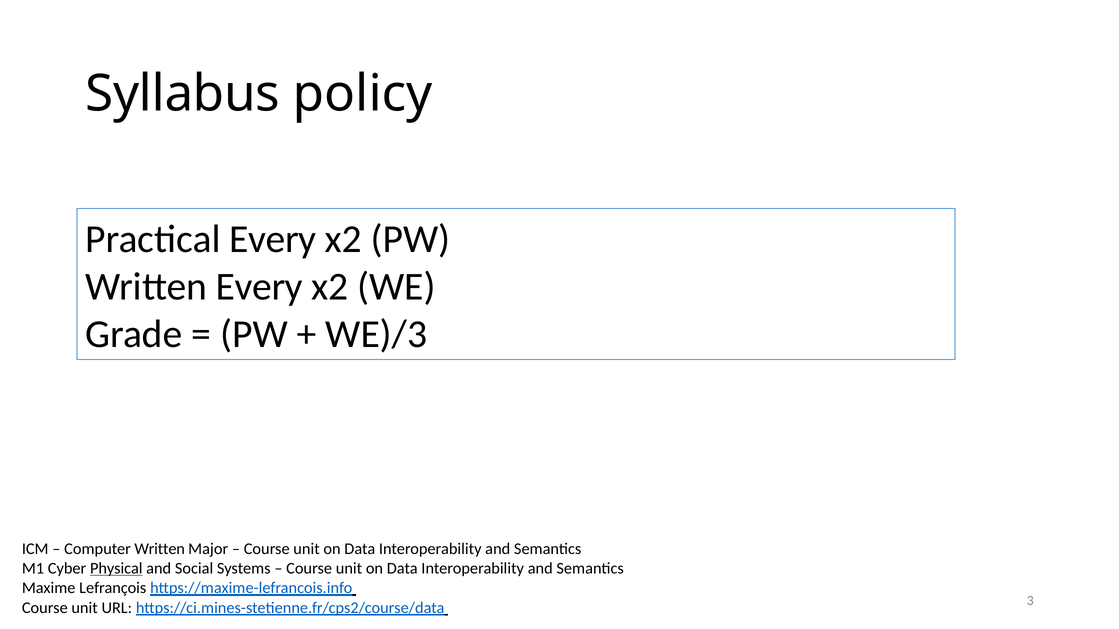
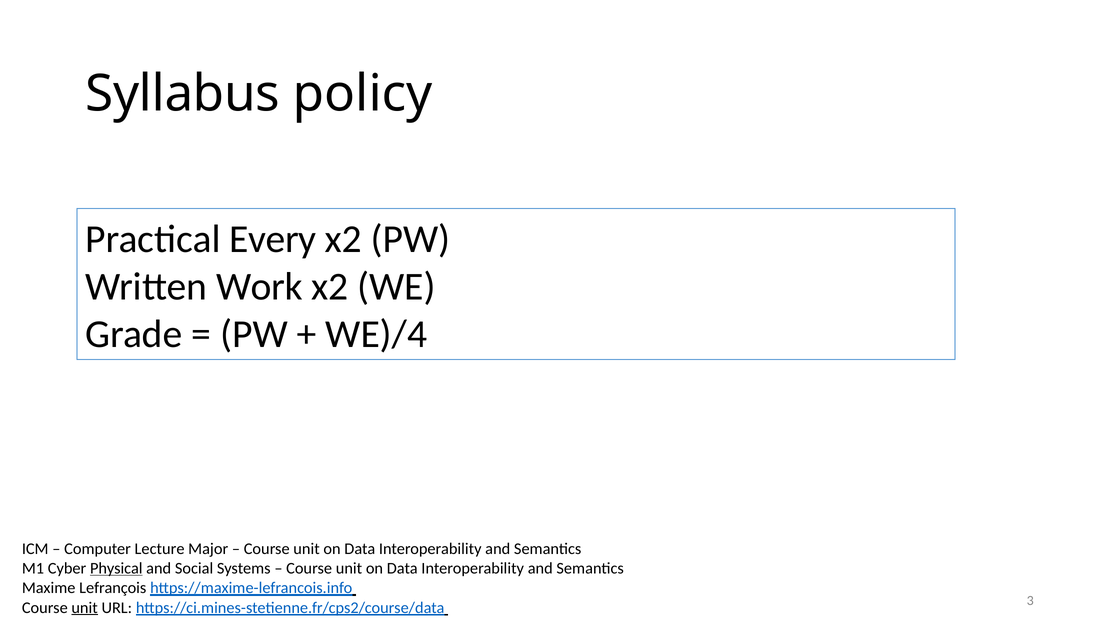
Written Every: Every -> Work (259, 287)
WE)/3: WE)/3 -> WE)/4 (376, 334)
Computer Written: Written -> Lecture (160, 549)
unit underline: none -> present (85, 608)
